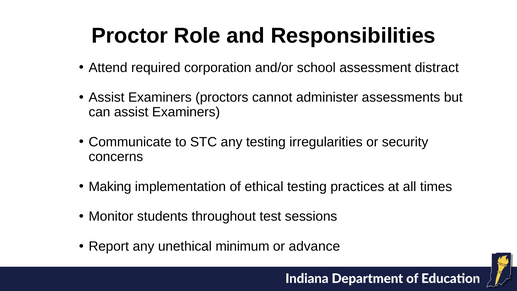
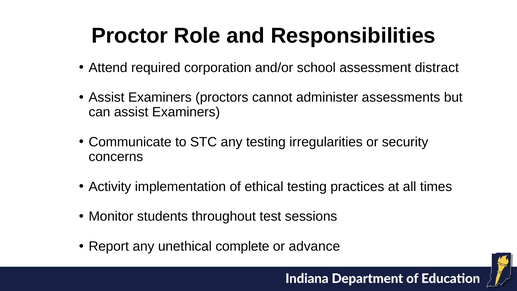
Making: Making -> Activity (110, 186)
minimum: minimum -> complete (242, 246)
